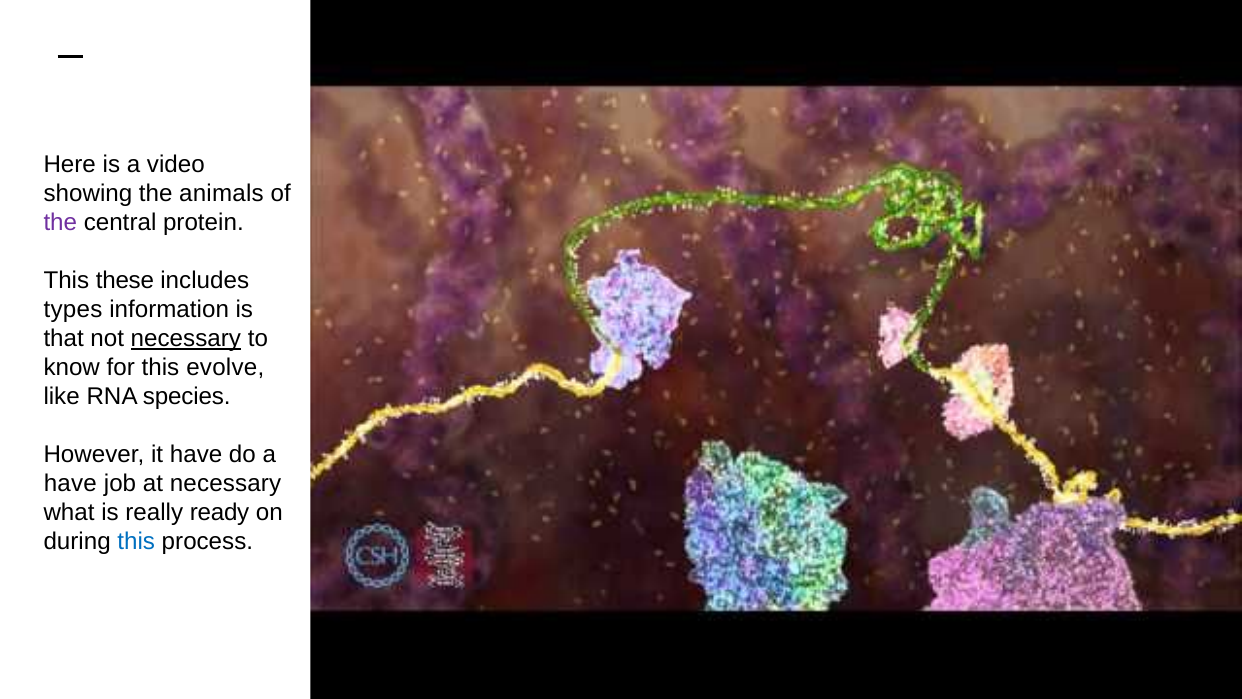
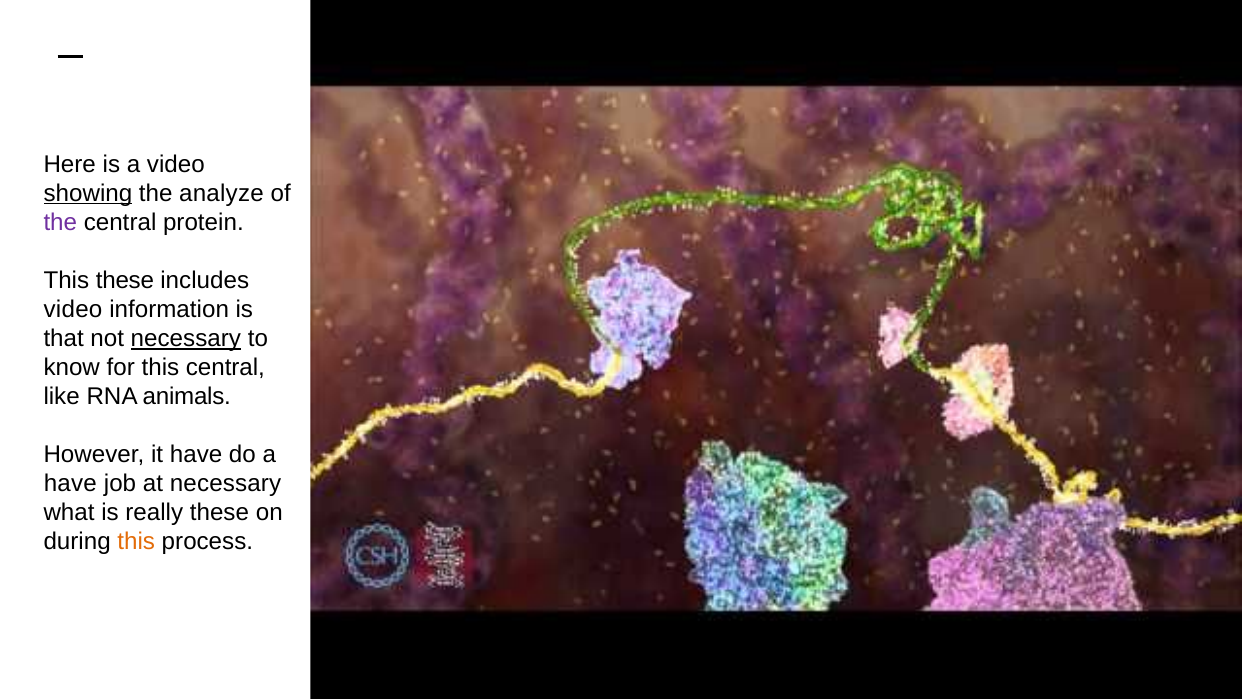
showing underline: none -> present (88, 193)
animals: animals -> analyze (221, 193)
types: types -> video (73, 309)
this evolve: evolve -> central (225, 367)
species: species -> animals (187, 396)
really ready: ready -> these (219, 512)
this colour: blue -> orange (136, 541)
